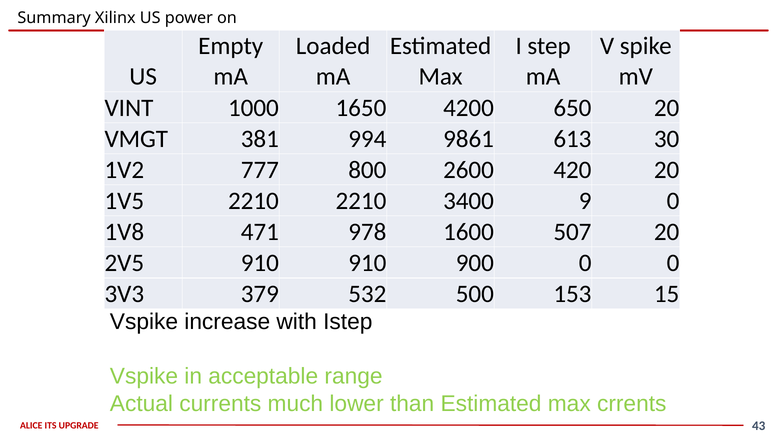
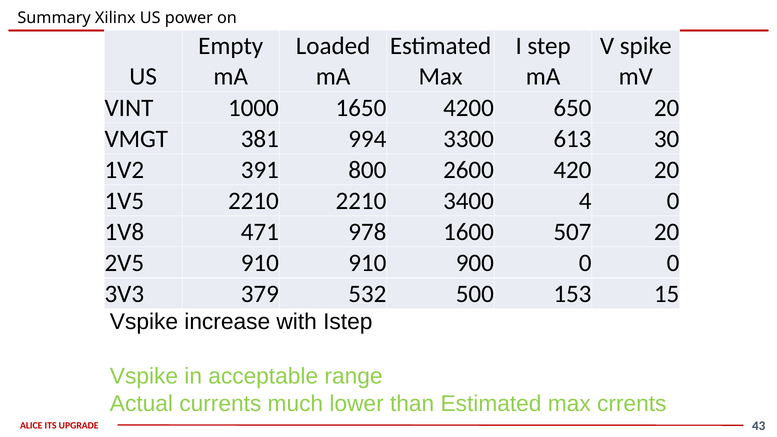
9861: 9861 -> 3300 (469, 139)
777: 777 -> 391 (260, 170)
9: 9 -> 4 (585, 201)
